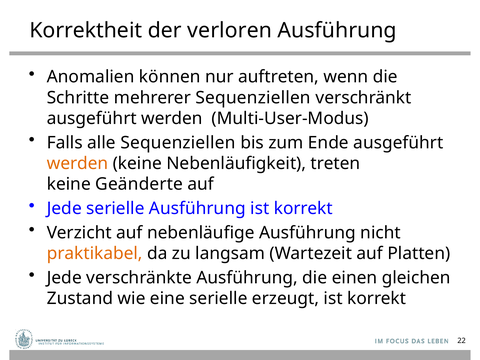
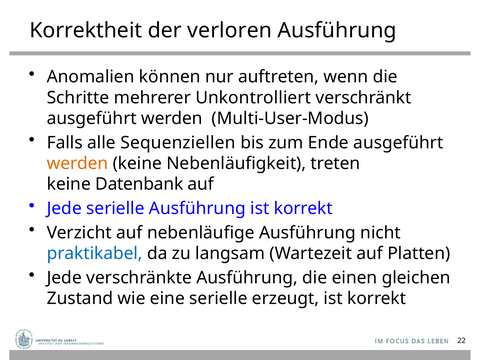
mehrerer Sequenziellen: Sequenziellen -> Unkontrolliert (253, 98)
Geänderte: Geänderte -> Datenbank (139, 184)
praktikabel colour: orange -> blue (95, 254)
